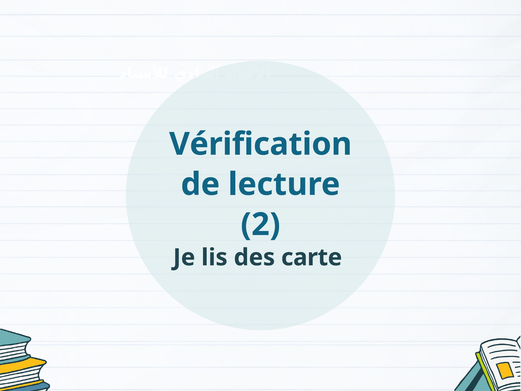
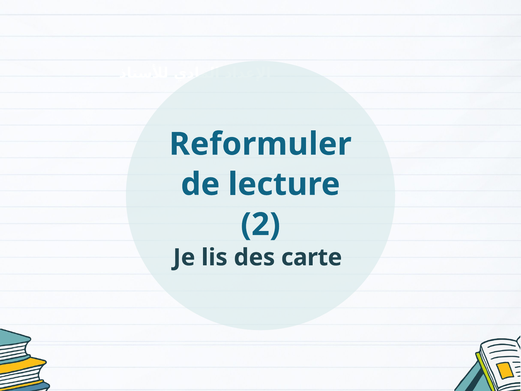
Vérification: Vérification -> Reformuler (260, 144)
